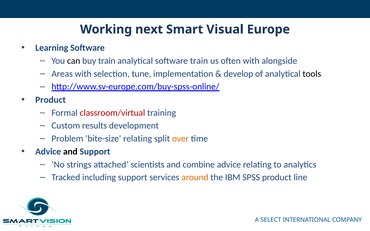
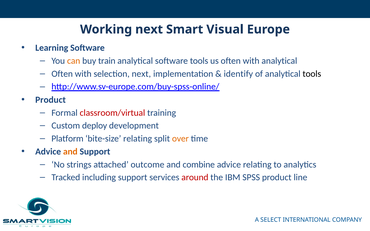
can colour: black -> orange (74, 61)
software train: train -> tools (199, 61)
with alongside: alongside -> analytical (279, 61)
Areas: Areas -> Often (62, 74)
selection tune: tune -> next (141, 74)
develop: develop -> identify (238, 74)
results: results -> deploy (95, 126)
Problem: Problem -> Platform (67, 139)
and colour: black -> orange (70, 152)
scientists: scientists -> outcome (147, 165)
around colour: orange -> red (195, 178)
